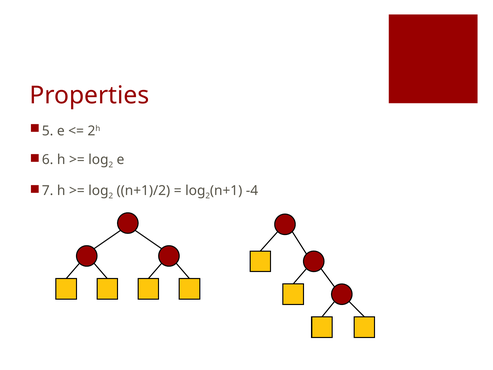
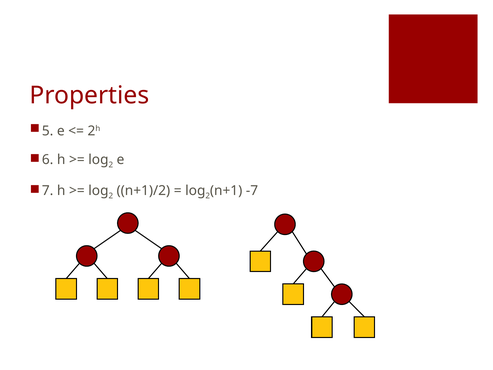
-4: -4 -> -7 (252, 191)
